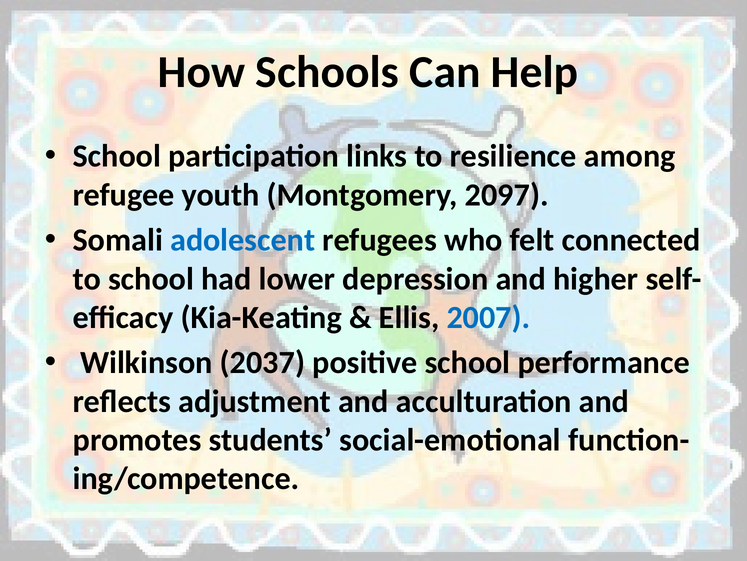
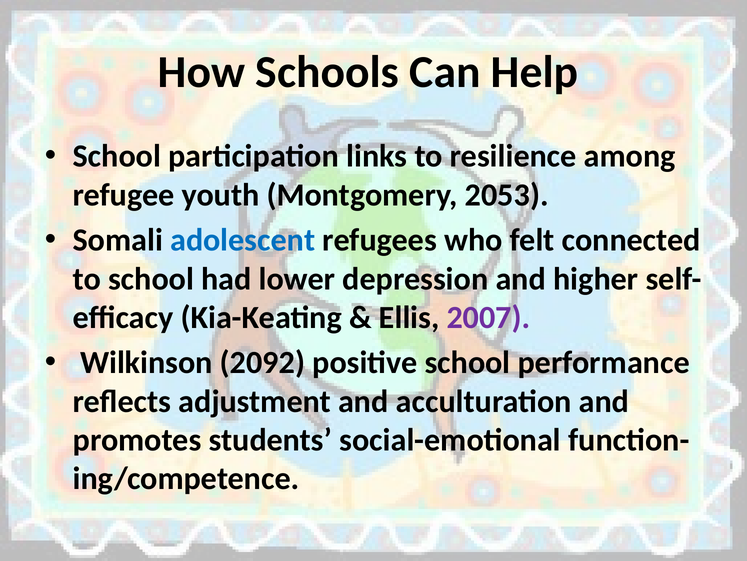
2097: 2097 -> 2053 (507, 195)
2007 colour: blue -> purple (488, 317)
2037: 2037 -> 2092 (262, 362)
